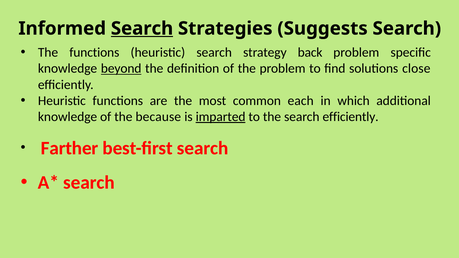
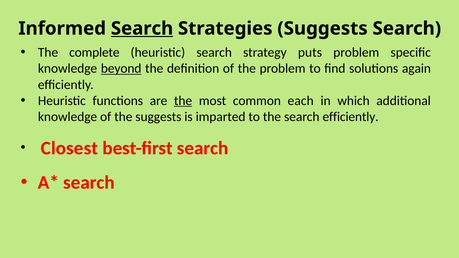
The functions: functions -> complete (94, 53)
back: back -> puts (310, 53)
close: close -> again (416, 69)
the underline: none -> present (183, 101)
the because: because -> suggests (158, 117)
imparted underline: present -> none (221, 117)
Farther: Farther -> Closest (69, 148)
